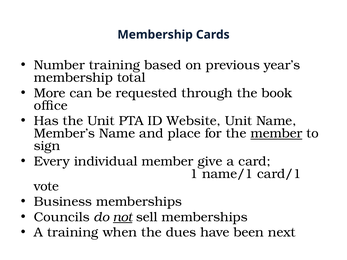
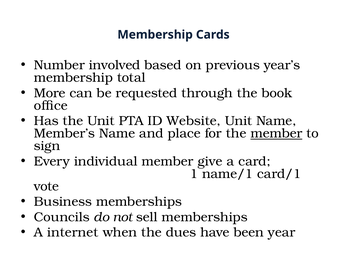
Number training: training -> involved (115, 65)
not underline: present -> none (123, 217)
A training: training -> internet (73, 233)
next: next -> year (282, 233)
